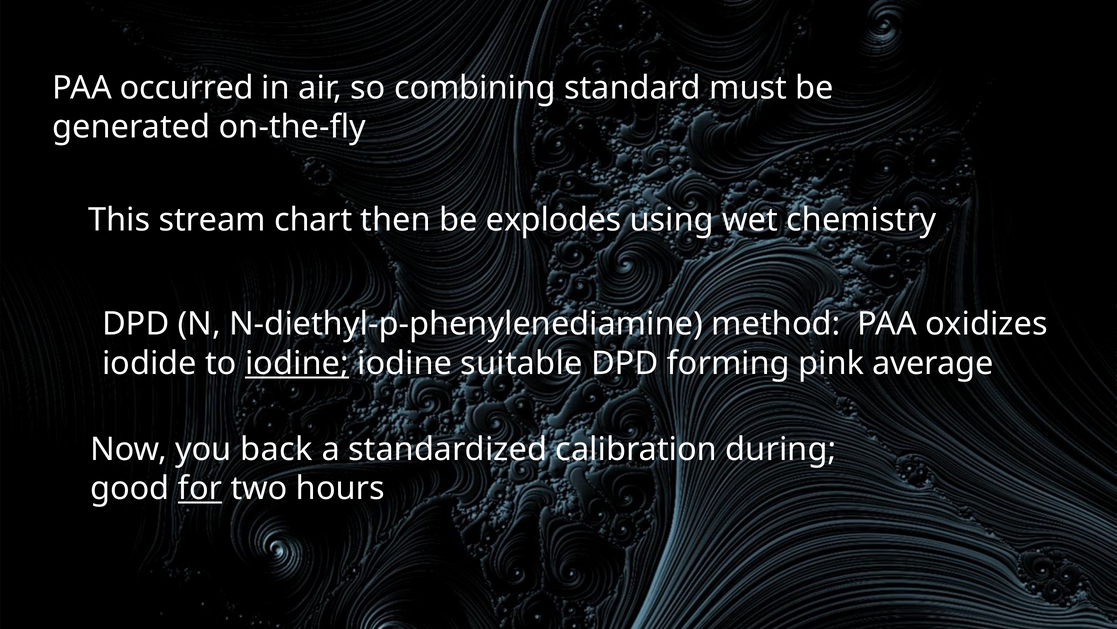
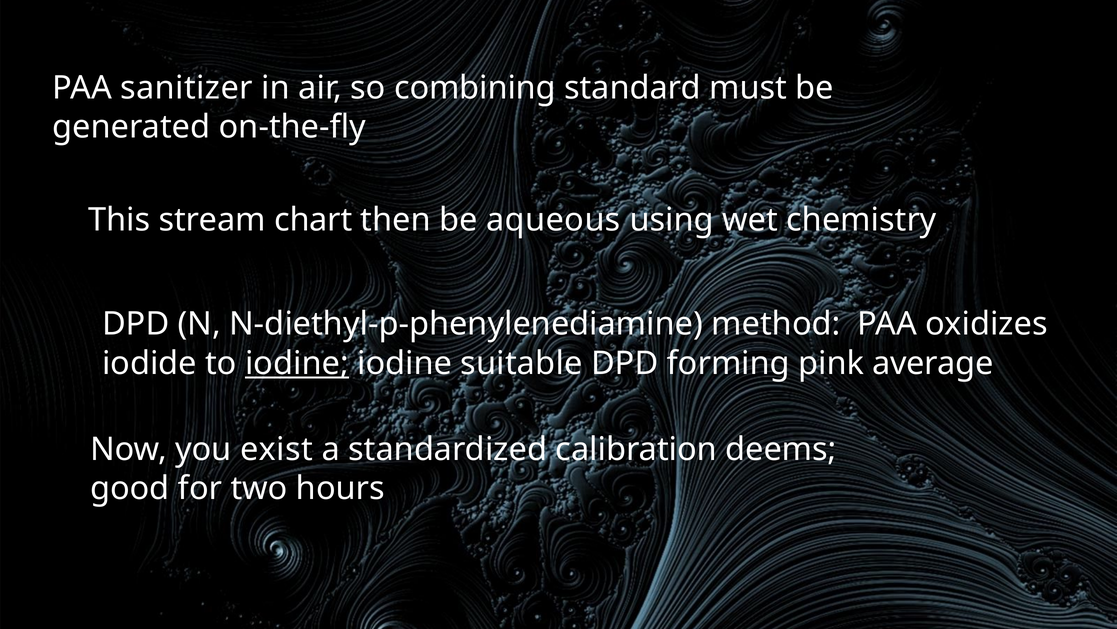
occurred: occurred -> sanitizer (187, 88)
explodes: explodes -> aqueous (553, 220)
back: back -> exist (276, 449)
during: during -> deems (781, 449)
for underline: present -> none (200, 488)
